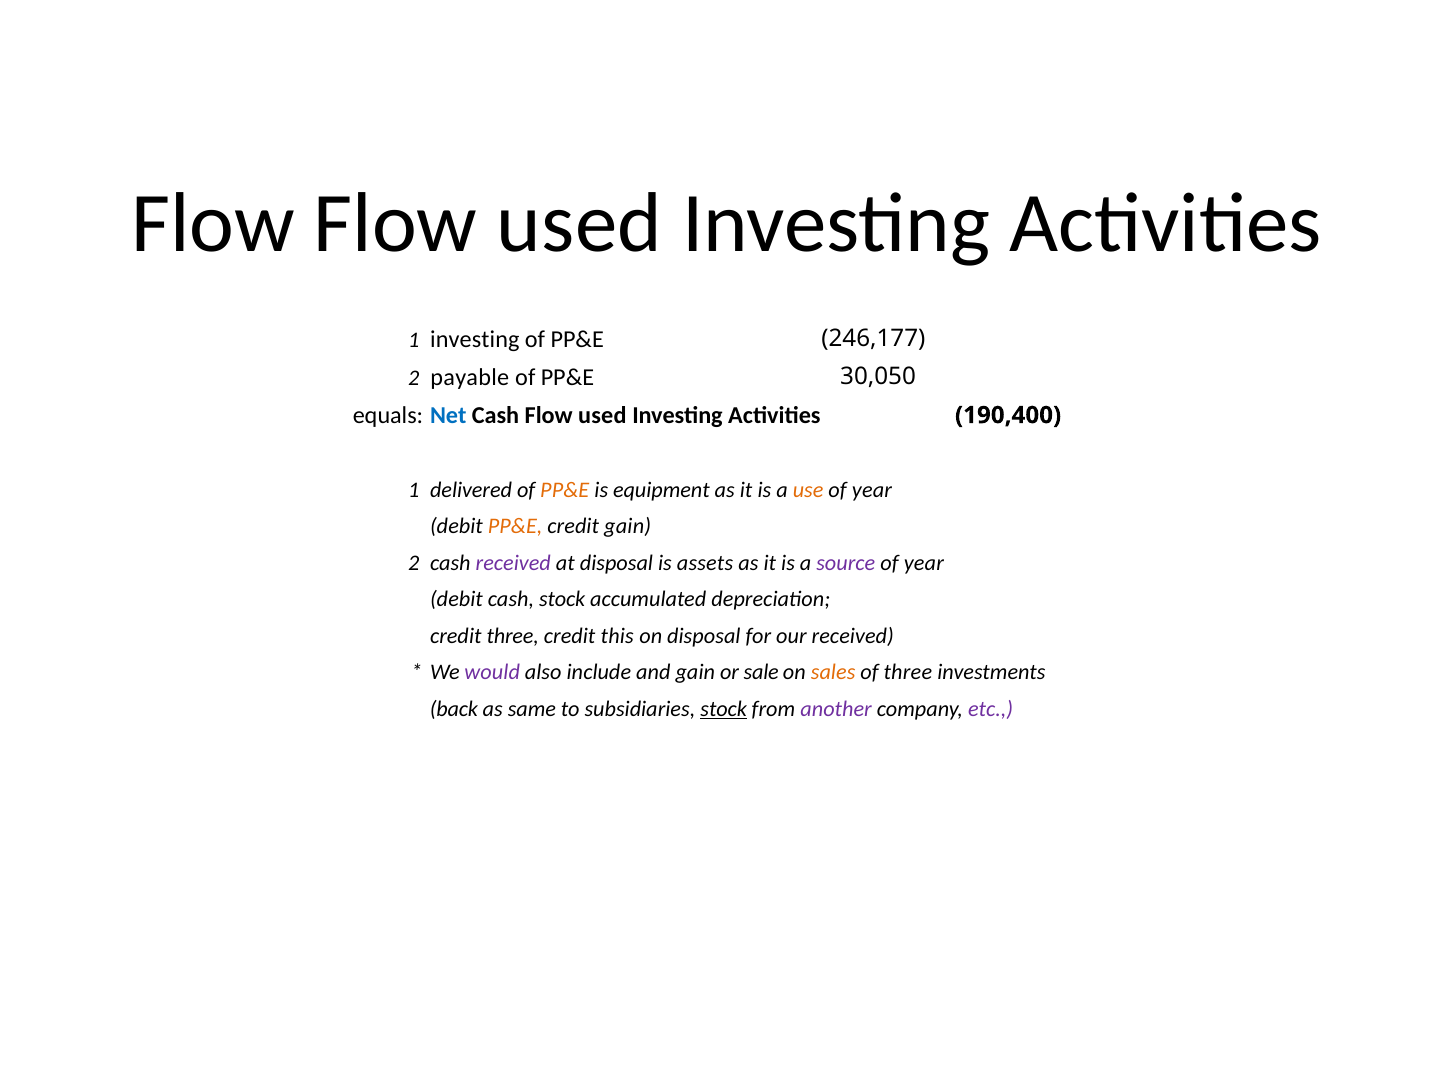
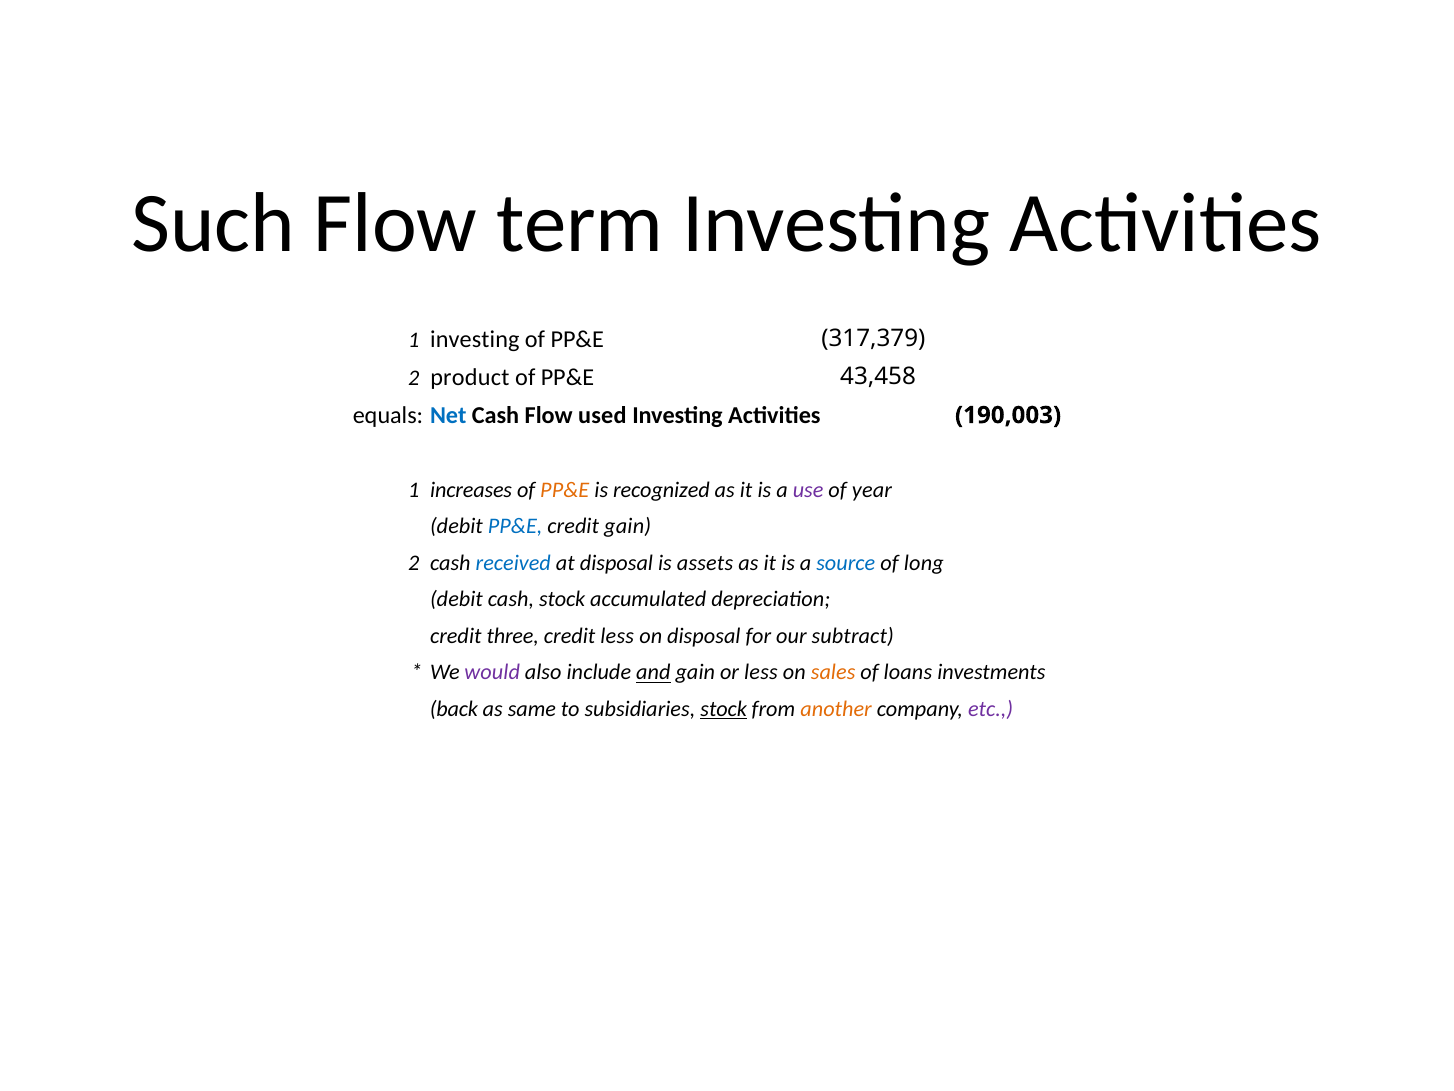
Flow: Flow -> Such (213, 223)
used: used -> term (580, 223)
246,177: 246,177 -> 317,379 (873, 338)
payable: payable -> product (470, 377)
30,050: 30,050 -> 43,458 (878, 377)
190,400: 190,400 -> 190,003 (1008, 415)
delivered: delivered -> increases (471, 490)
equipment: equipment -> recognized (661, 490)
use colour: orange -> purple (808, 490)
PP&E colour: orange -> blue (515, 526)
received colour: purple -> blue (513, 563)
source colour: purple -> blue (846, 563)
year: year -> long (924, 563)
credit this: this -> less (617, 636)
our received: received -> subtract (853, 636)
and underline: none -> present (653, 672)
or sale: sale -> less (761, 672)
of three: three -> loans (908, 672)
another colour: purple -> orange (836, 709)
